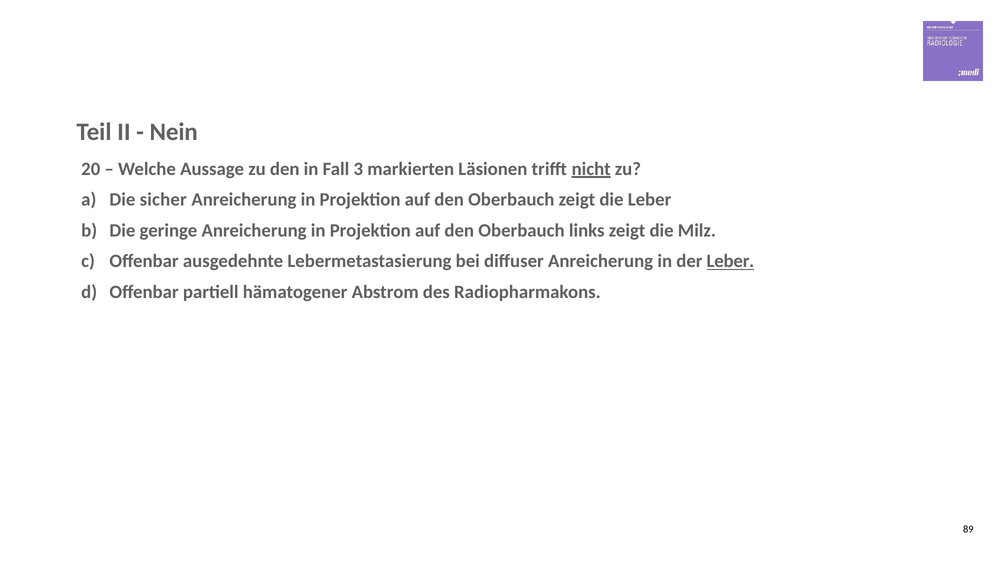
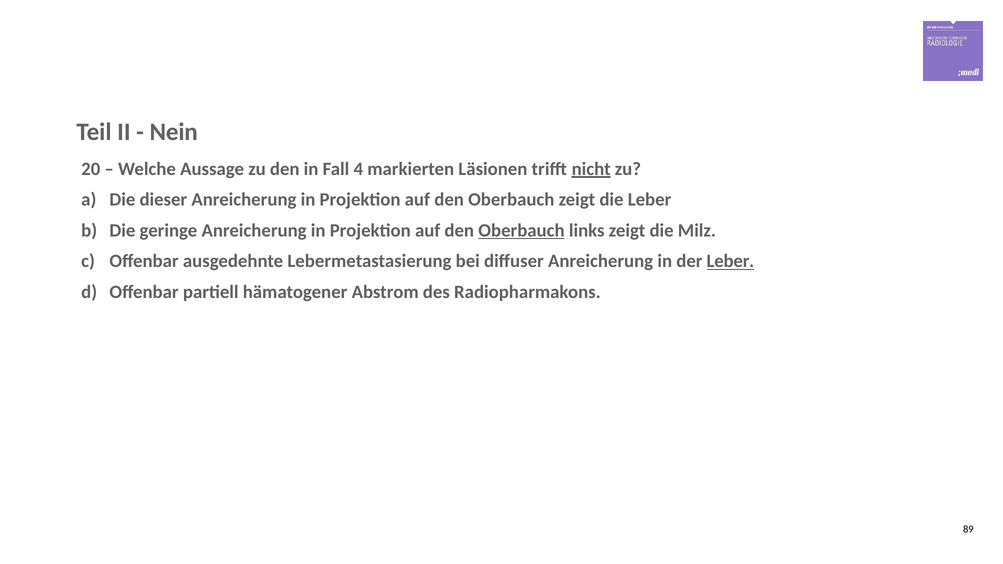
3: 3 -> 4 (358, 169)
sicher: sicher -> dieser (163, 200)
Oberbauch underline: none -> present (521, 231)
